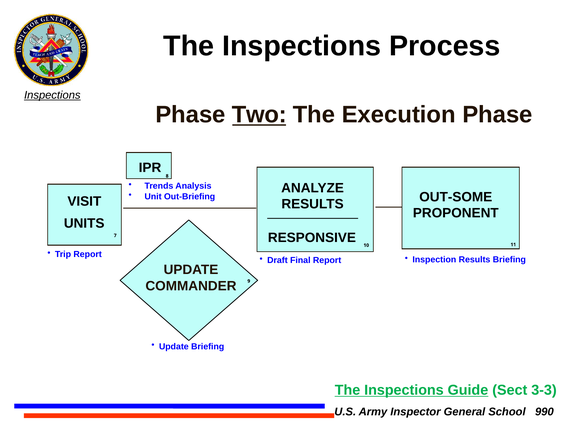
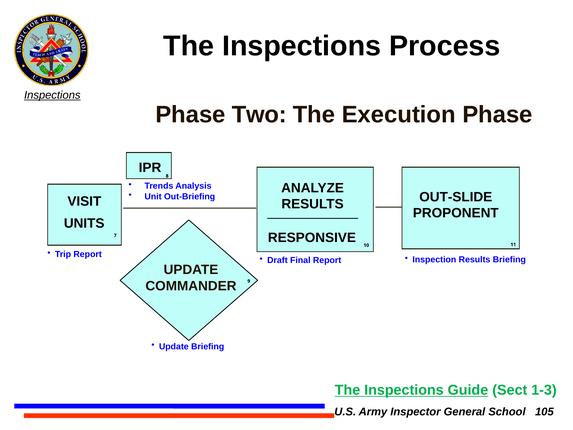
Two underline: present -> none (259, 115)
OUT-SOME: OUT-SOME -> OUT-SLIDE (456, 197)
3-3: 3-3 -> 1-3 (544, 390)
990: 990 -> 105 (544, 411)
